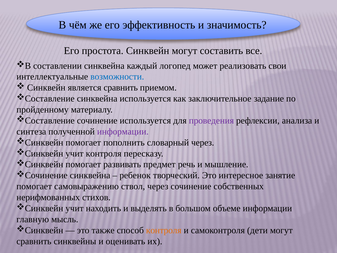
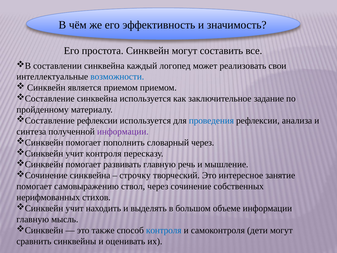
является сравнить: сравнить -> приемом (121, 88)
сочинение: сочинение -> рефлексии (97, 120)
проведения colour: purple -> blue (211, 120)
развивать предмет: предмет -> главную (160, 164)
ребенок: ребенок -> строчку (135, 175)
контроля colour: orange -> blue (164, 230)
